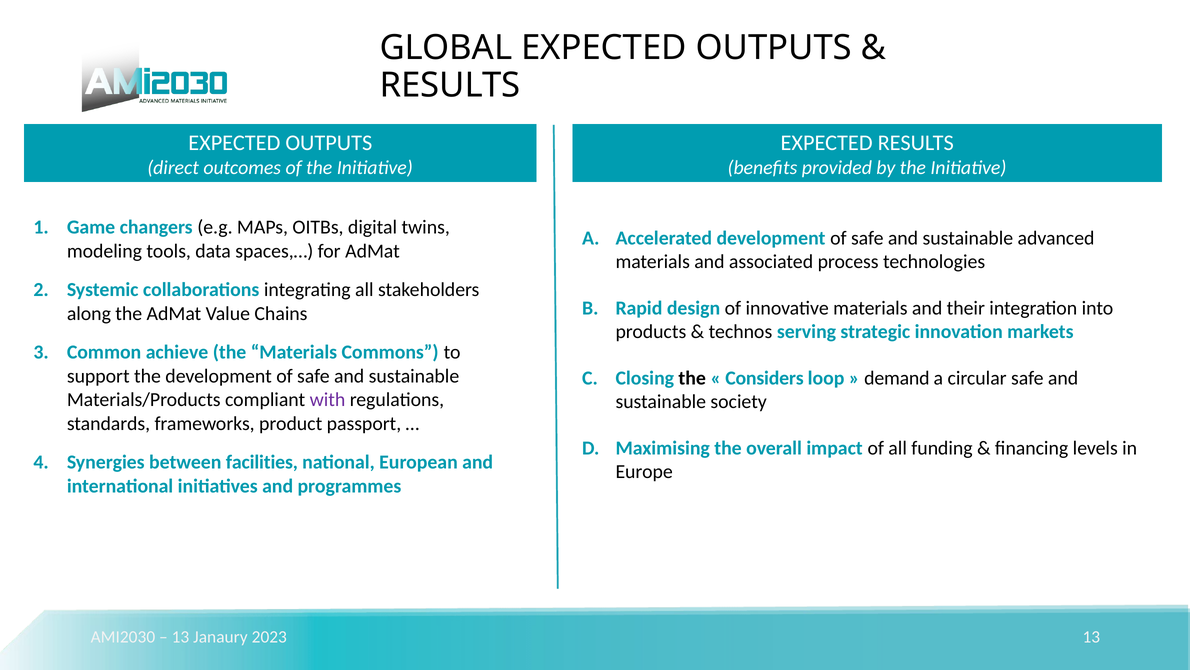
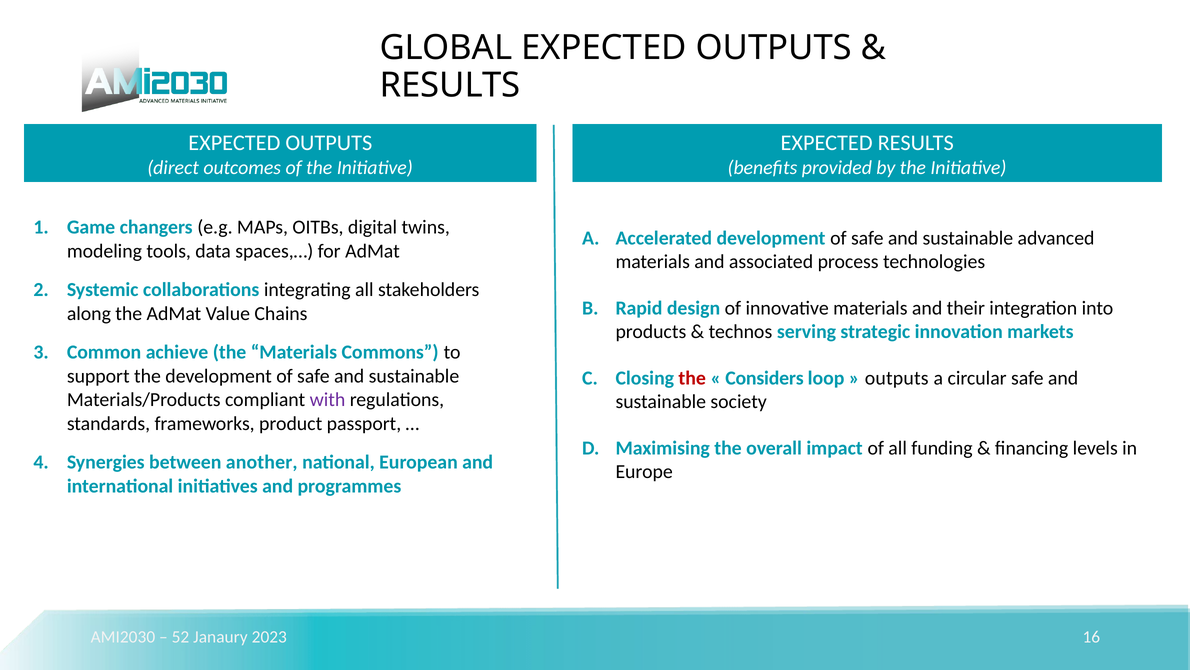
the colour: black -> red (692, 378)
demand: demand -> outputs (897, 378)
facilities: facilities -> another (262, 462)
13: 13 -> 52 (180, 636)
2023 13: 13 -> 16 (1091, 636)
